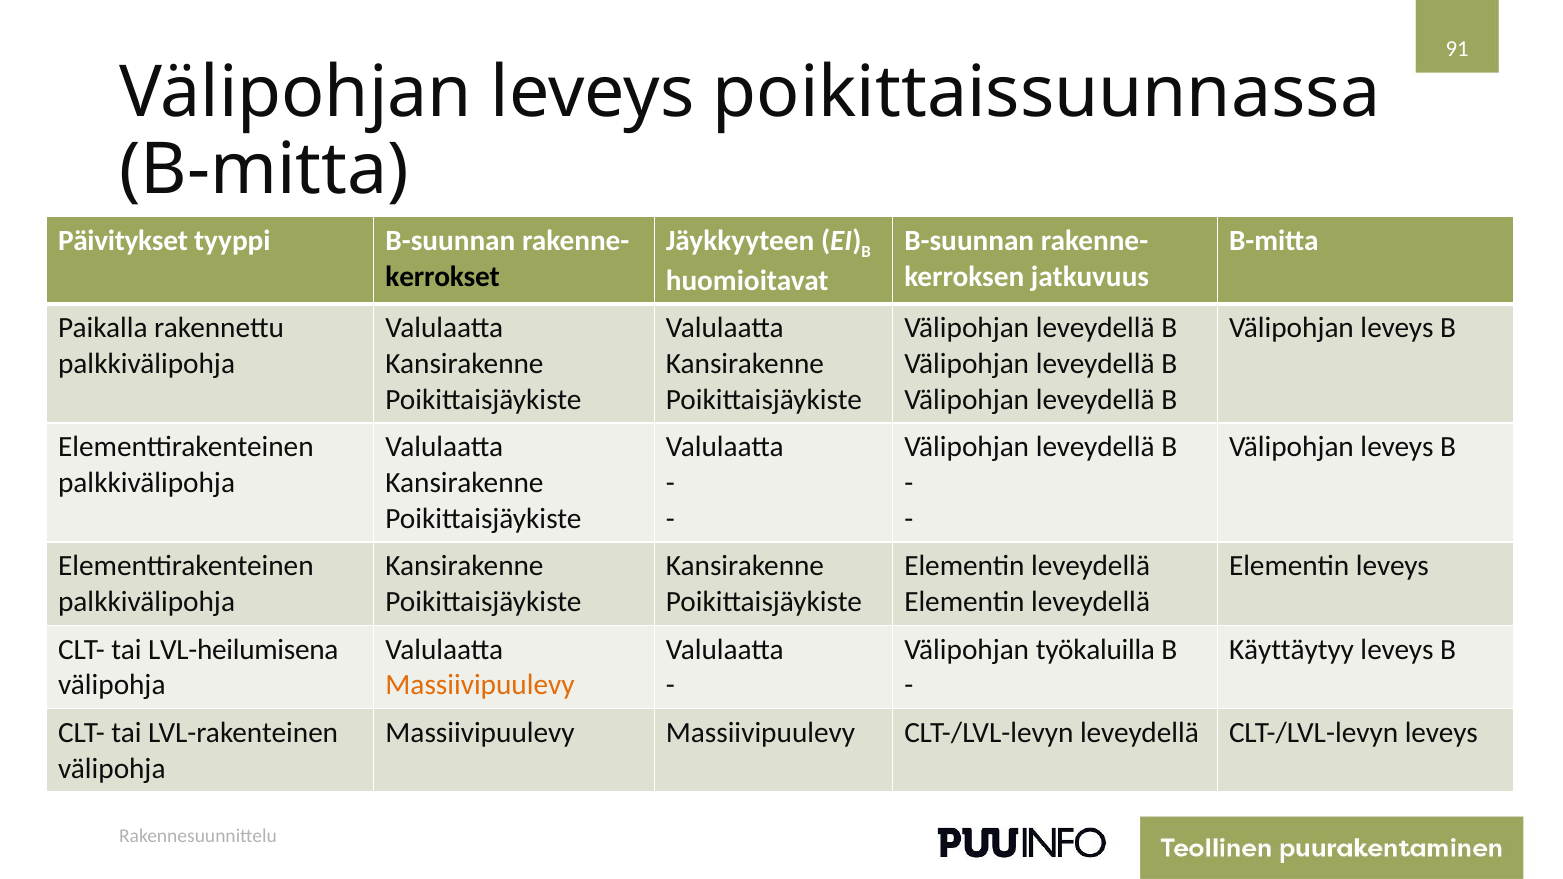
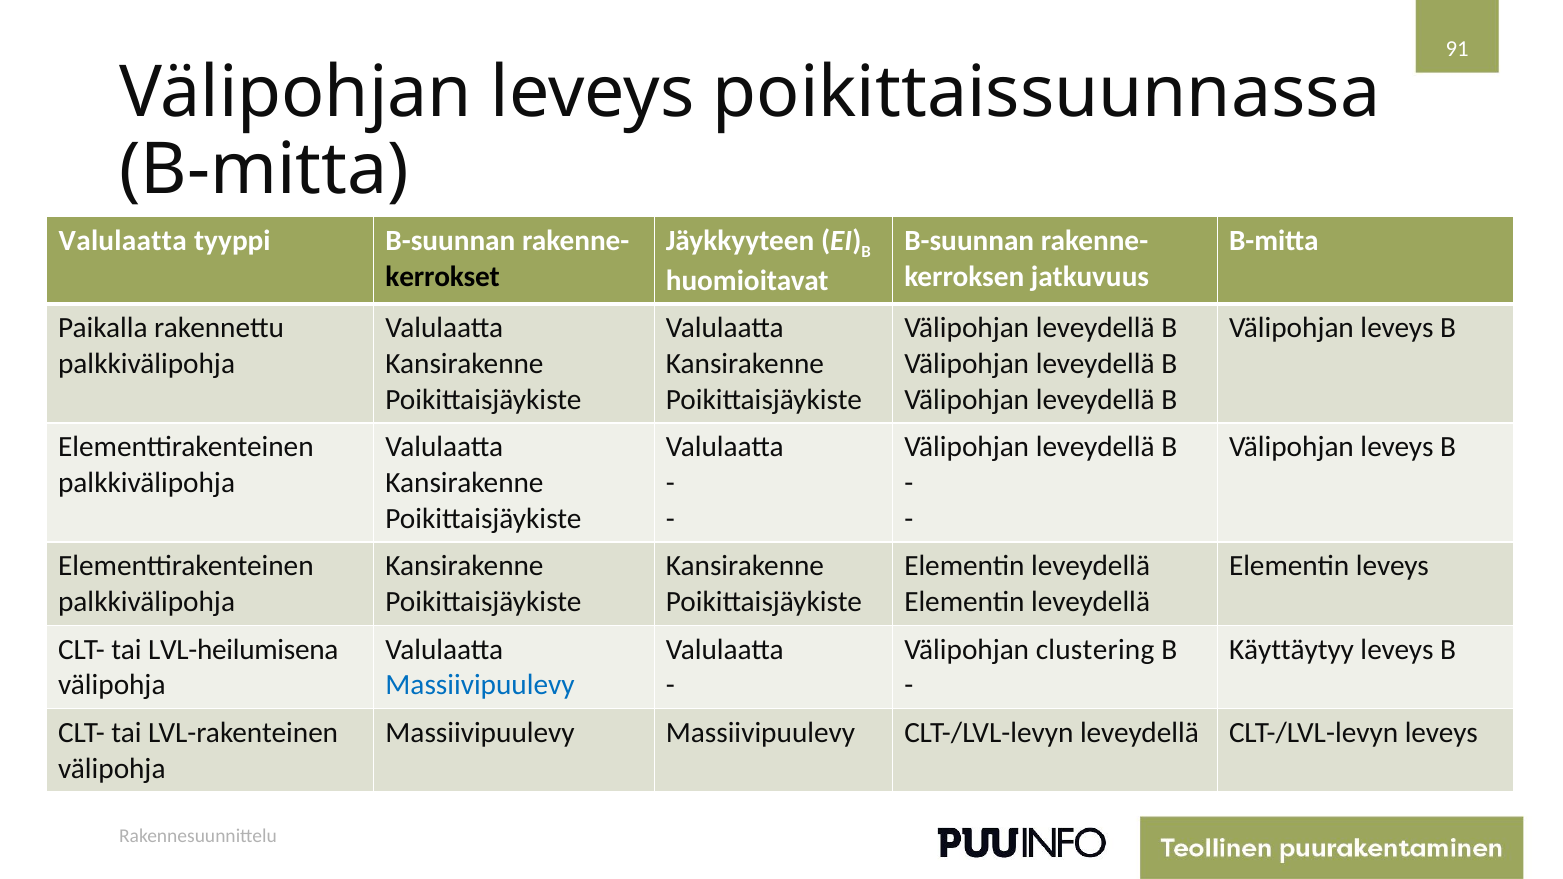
Päivitykset: Päivitykset -> Valulaatta (123, 241)
työkaluilla: työkaluilla -> clustering (1095, 650)
Massiivipuulevy colour: orange -> blue (480, 685)
